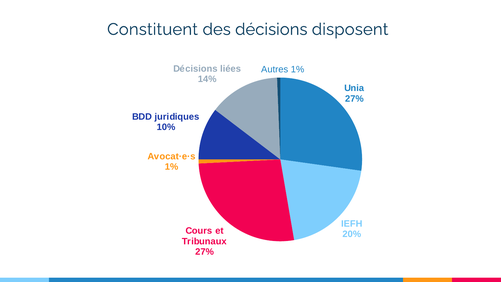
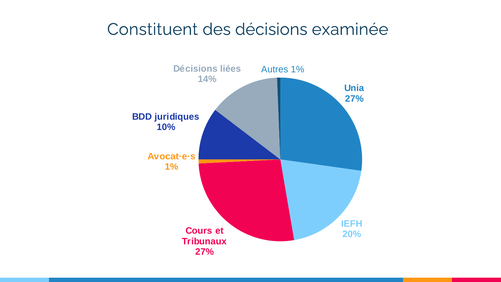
disposent: disposent -> examinée (350, 29)
